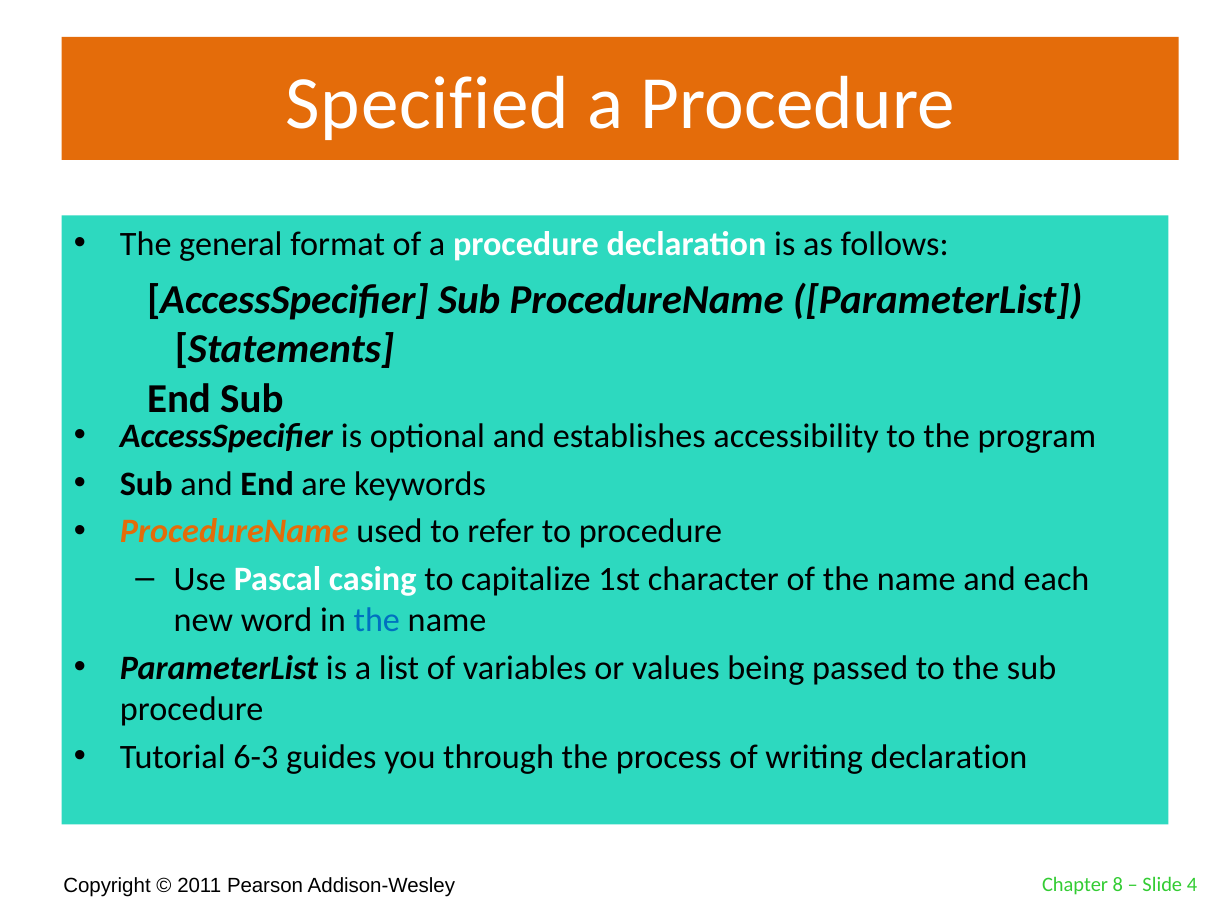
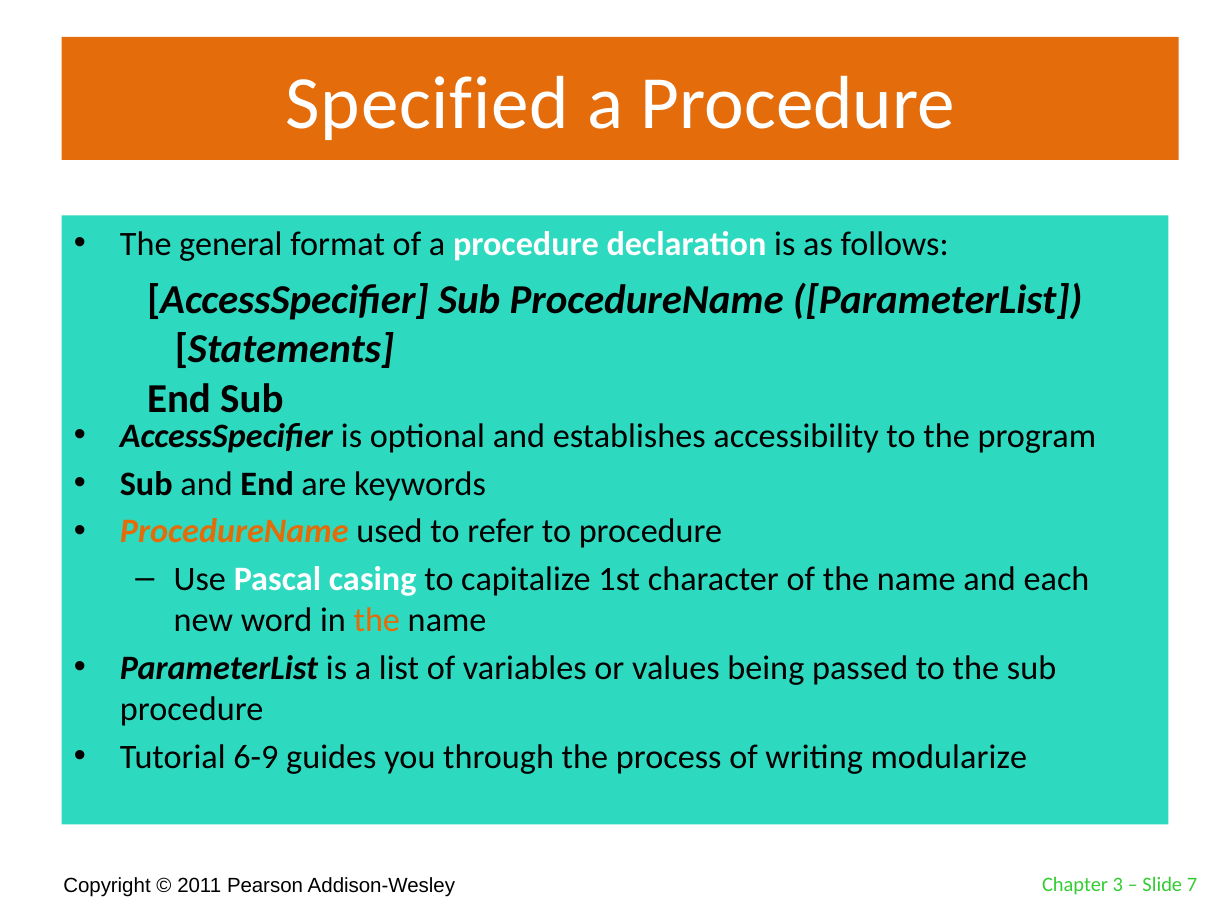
the colour: blue -> orange (377, 620)
6-3: 6-3 -> 6-9 (256, 757)
writing declaration: declaration -> modularize (949, 757)
8: 8 -> 3 (1118, 885)
4: 4 -> 7 (1192, 885)
